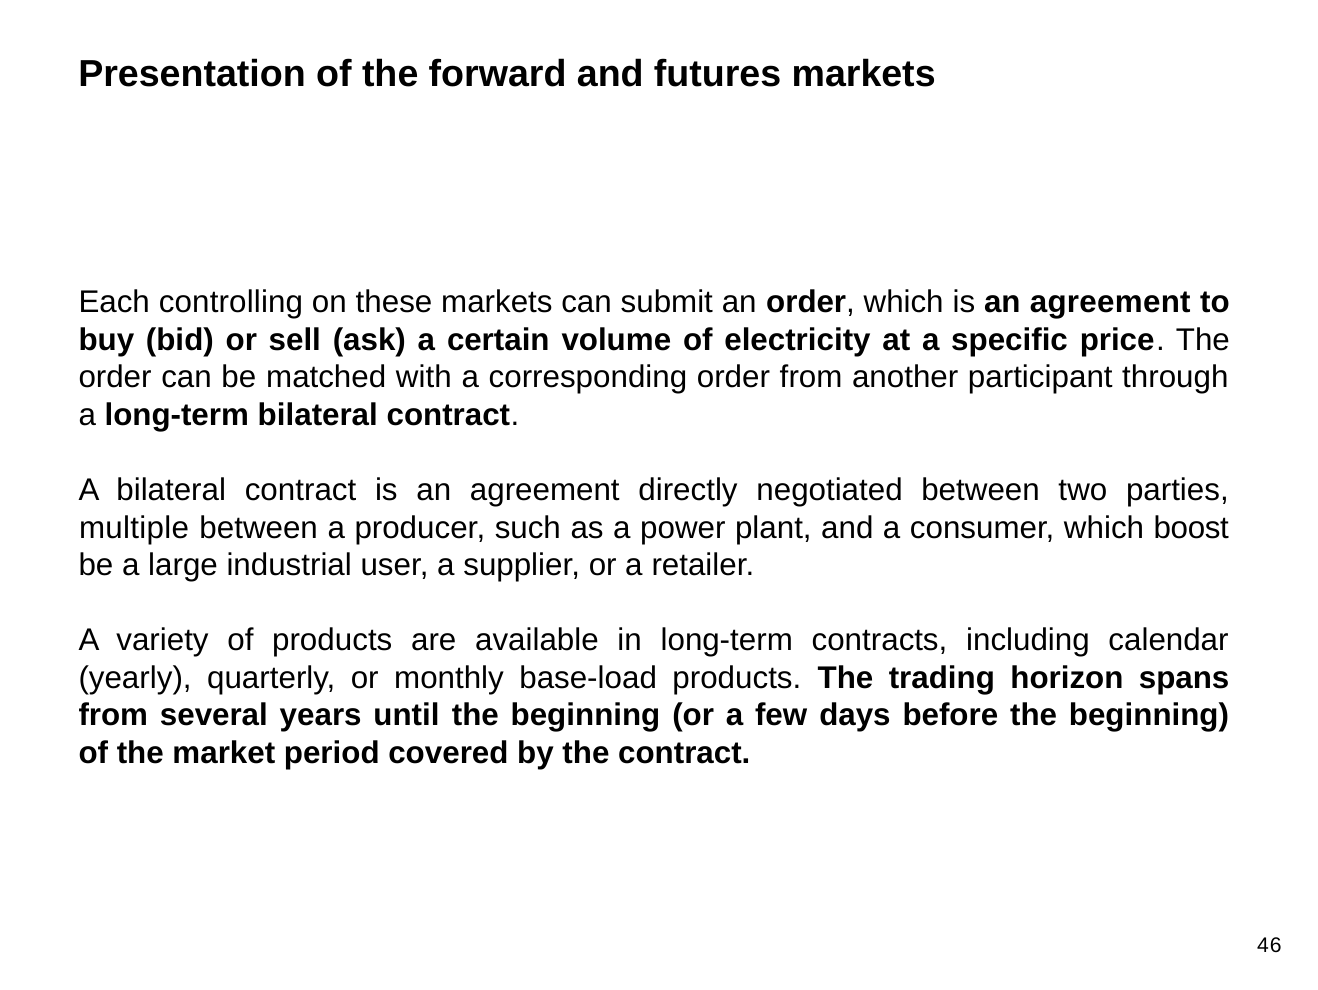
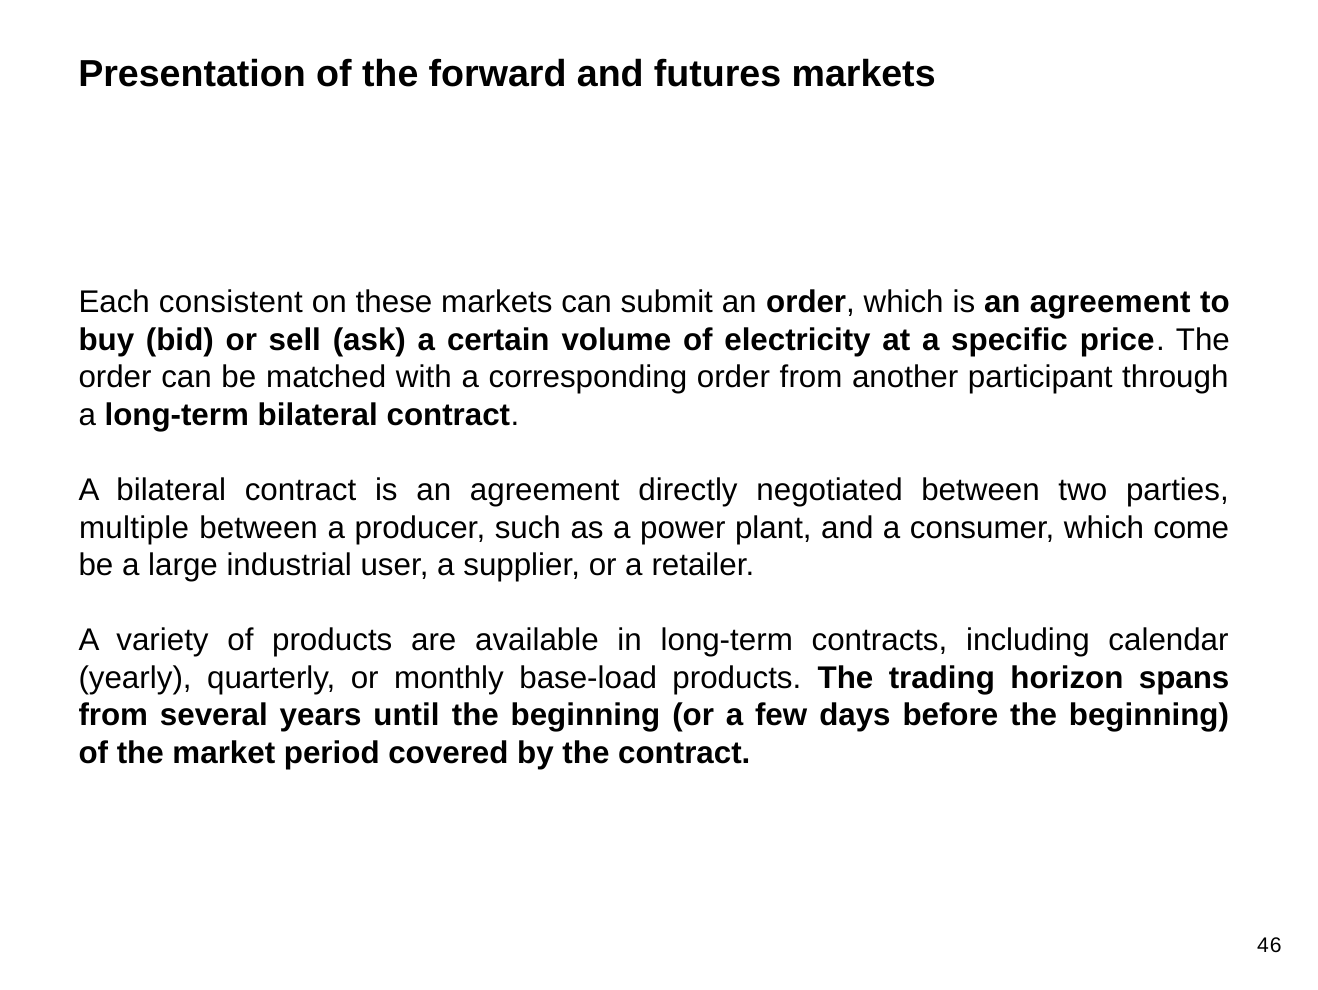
controlling: controlling -> consistent (231, 302)
boost: boost -> come (1191, 528)
